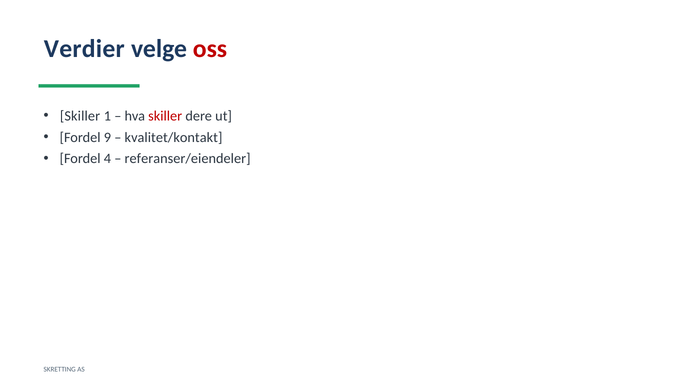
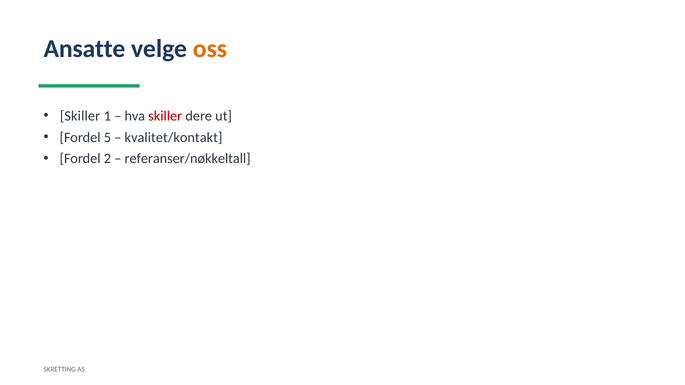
Verdier: Verdier -> Ansatte (84, 49)
oss colour: red -> orange (210, 49)
9: 9 -> 5 (107, 137)
4: 4 -> 2 (107, 159)
referanser/eiendeler: referanser/eiendeler -> referanser/nøkkeltall (188, 159)
